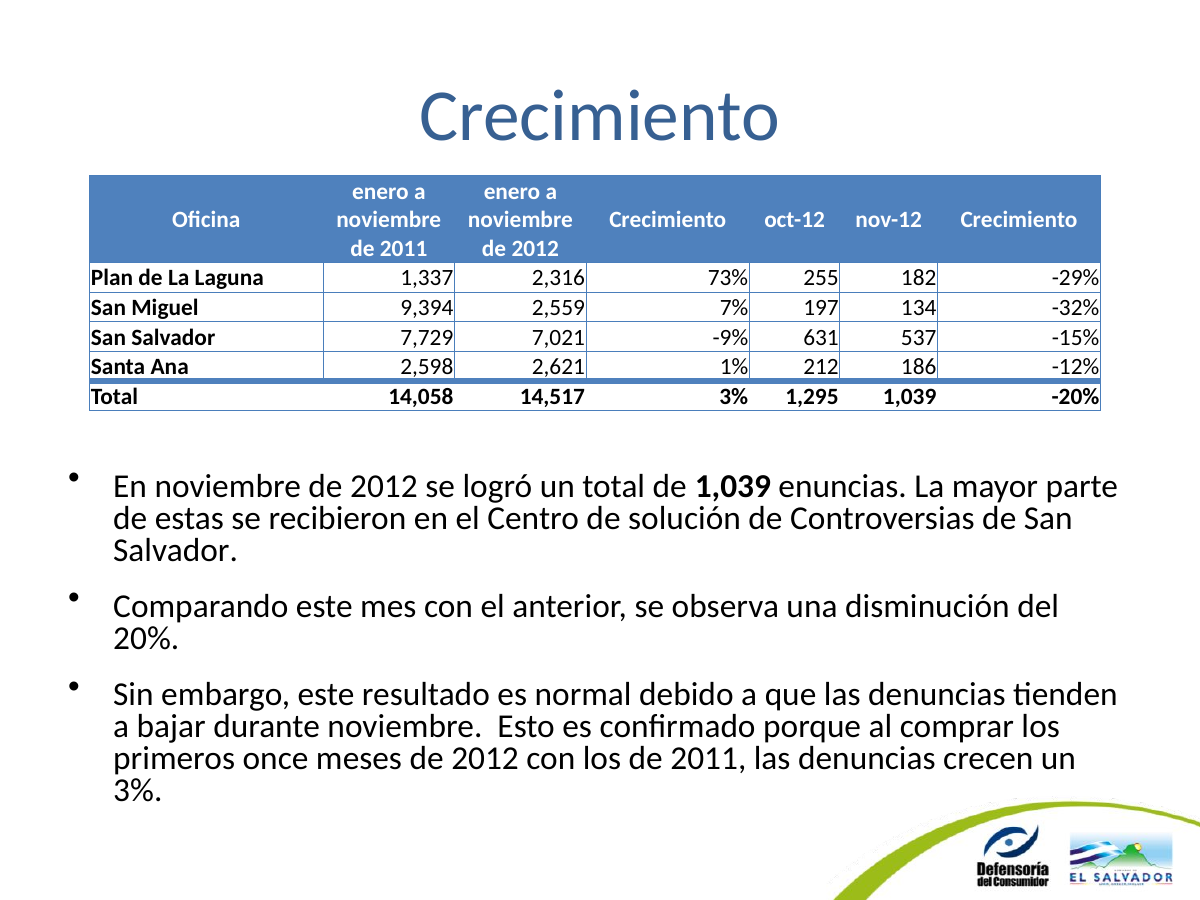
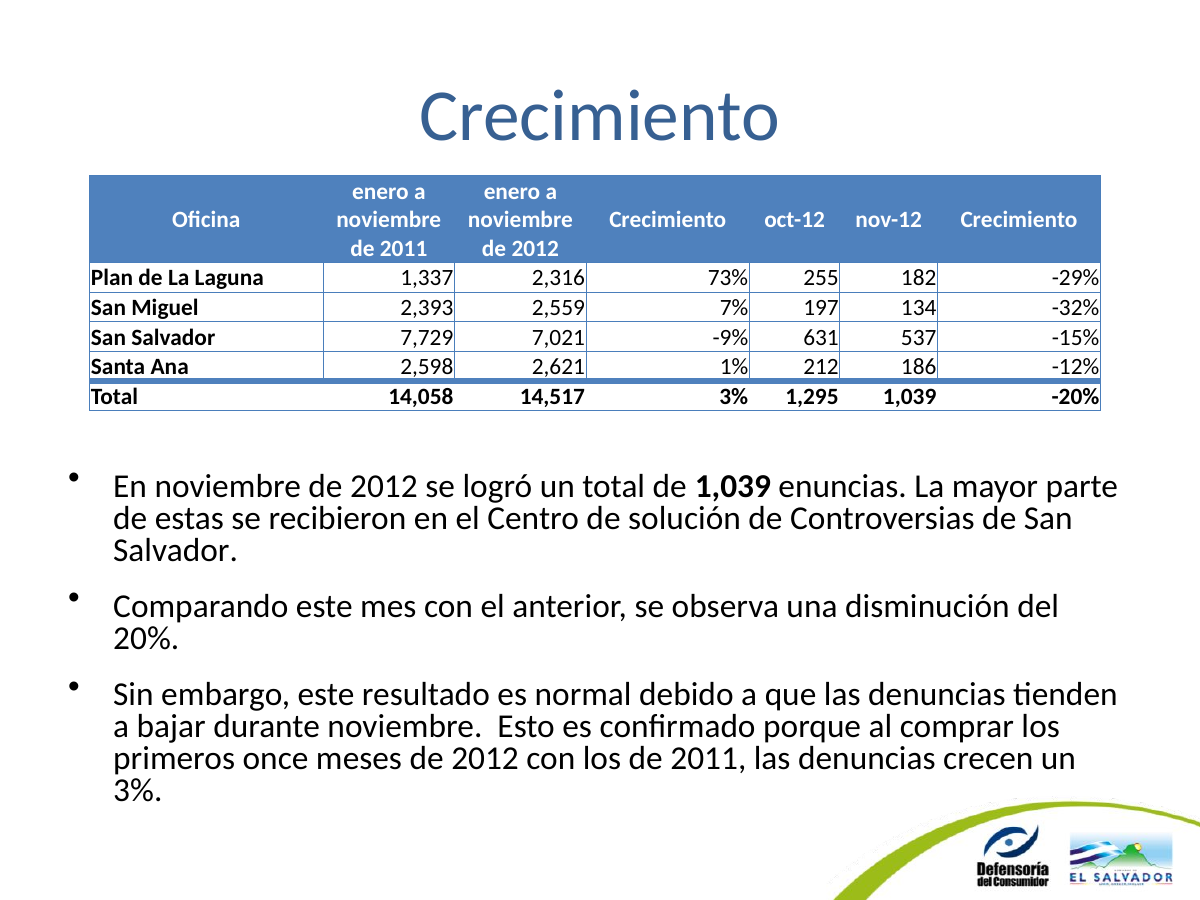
9,394: 9,394 -> 2,393 (427, 308)
